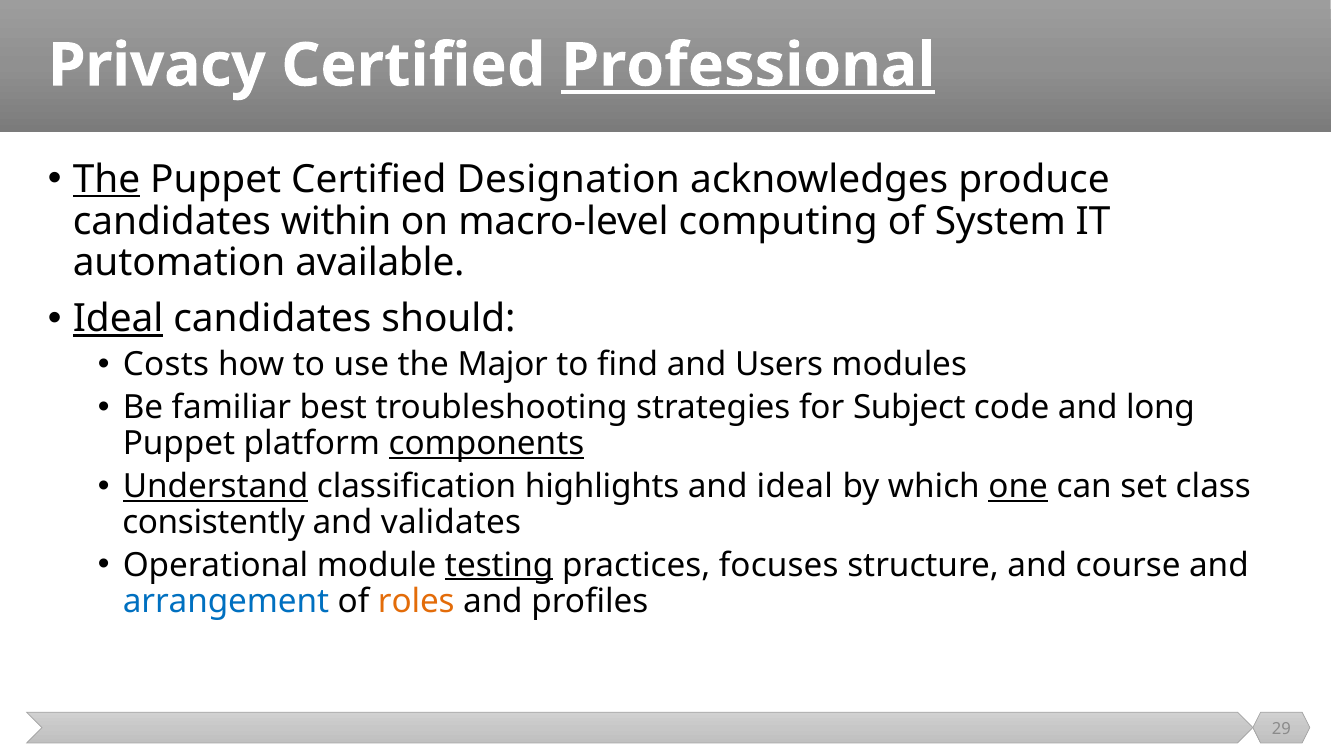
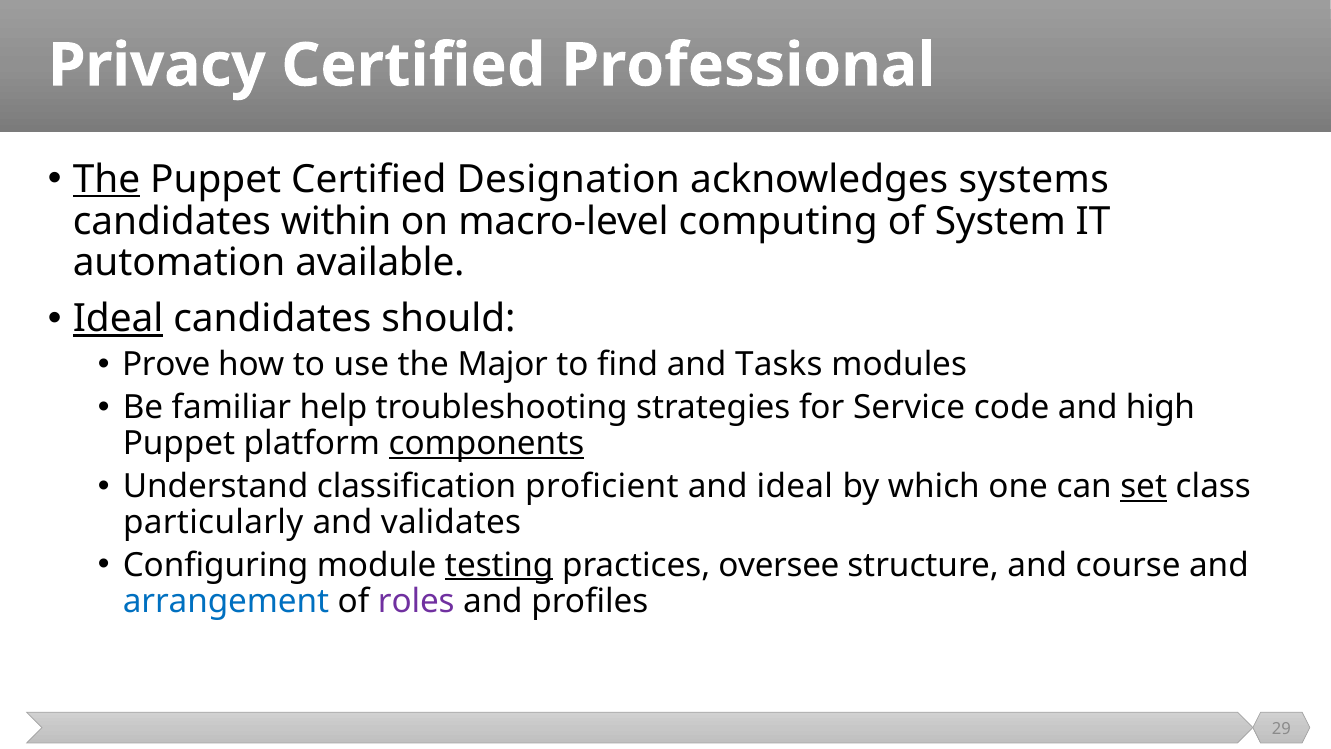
Professional underline: present -> none (748, 66)
produce: produce -> systems (1034, 179)
Costs: Costs -> Prove (166, 365)
Users: Users -> Tasks (779, 365)
best: best -> help (334, 407)
Subject: Subject -> Service (909, 407)
long: long -> high (1160, 407)
Understand underline: present -> none (216, 486)
highlights: highlights -> proficient (602, 486)
one underline: present -> none (1018, 486)
set underline: none -> present (1144, 486)
consistently: consistently -> particularly (213, 522)
Operational: Operational -> Configuring (216, 565)
focuses: focuses -> oversee (779, 565)
roles colour: orange -> purple (416, 601)
